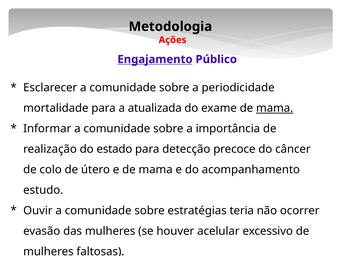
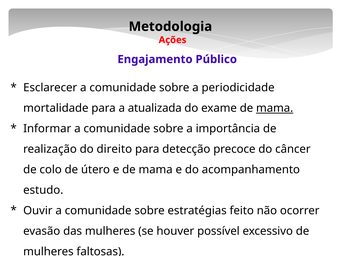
Engajamento underline: present -> none (155, 59)
estado: estado -> direito (114, 149)
teria: teria -> feito (242, 210)
acelular: acelular -> possível (218, 231)
